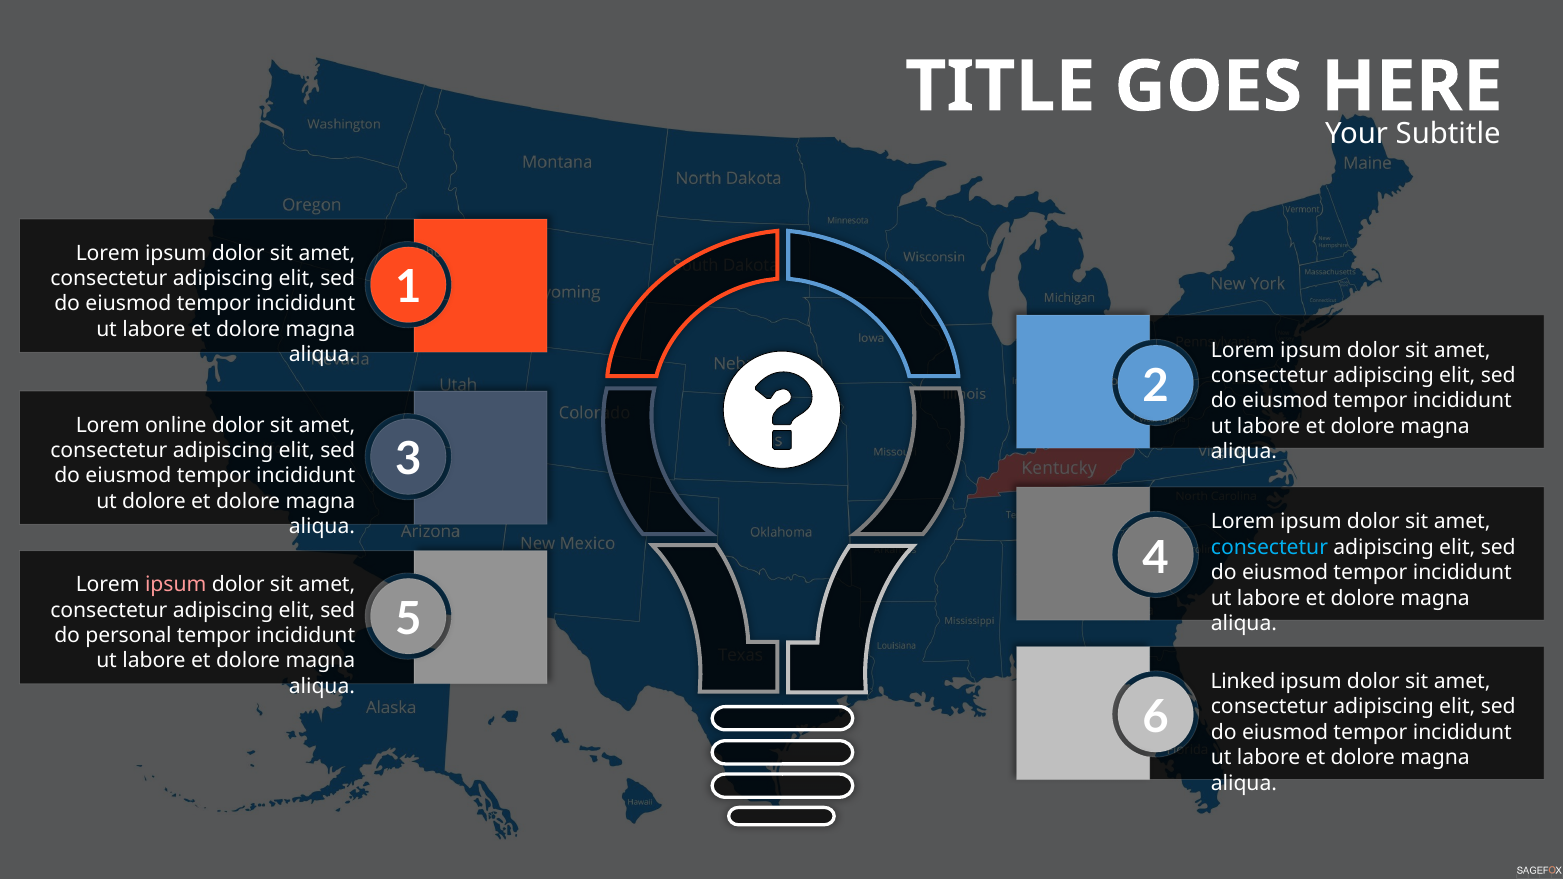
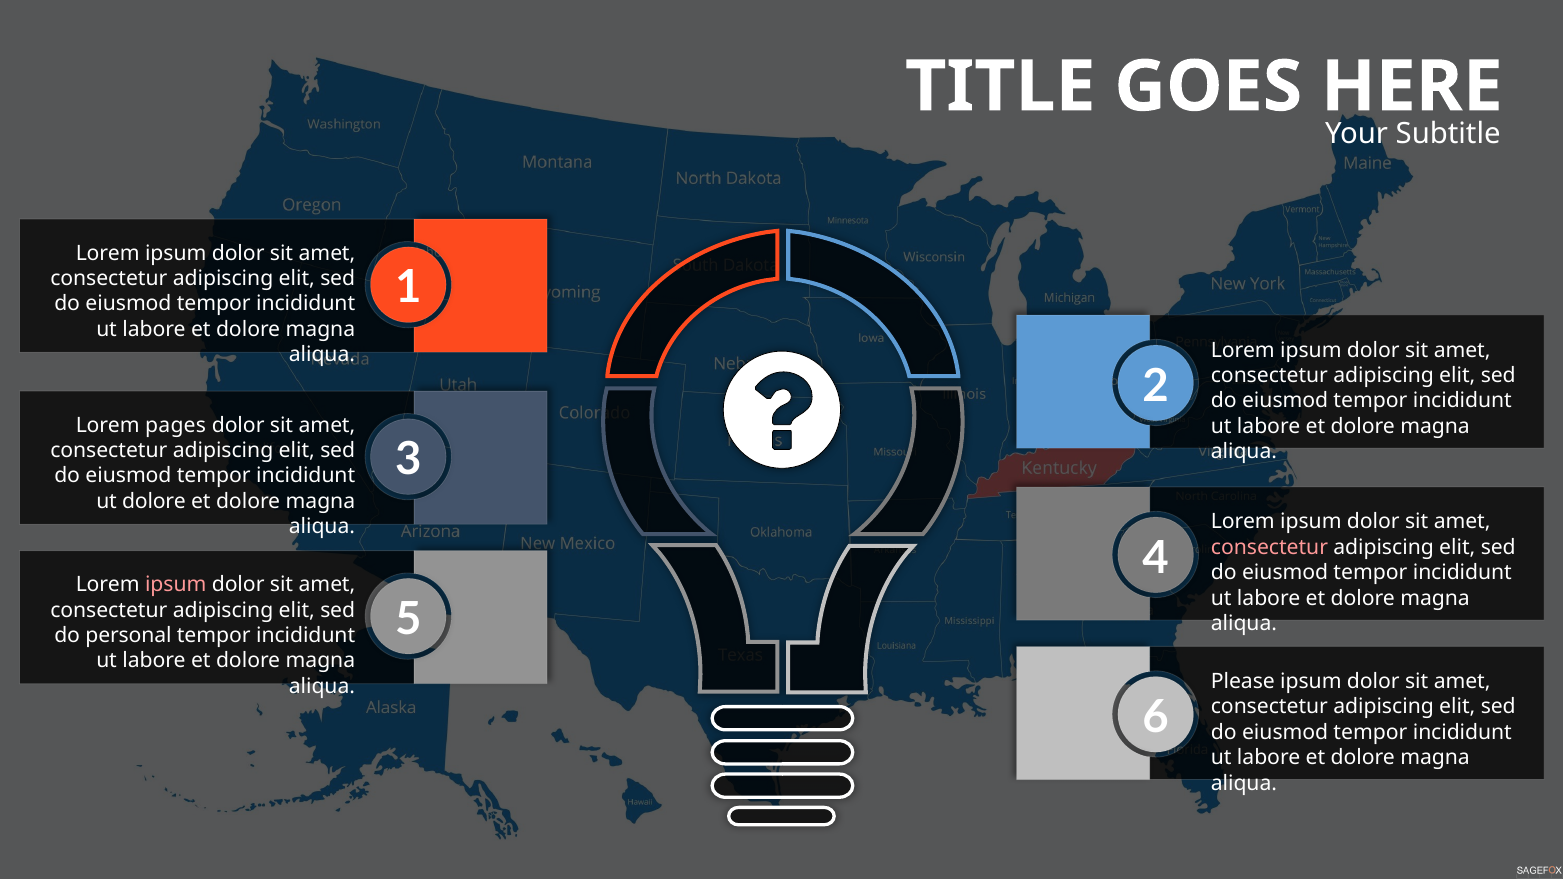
online: online -> pages (176, 425)
consectetur colour: light blue -> pink (1269, 548)
Linked: Linked -> Please (1243, 682)
